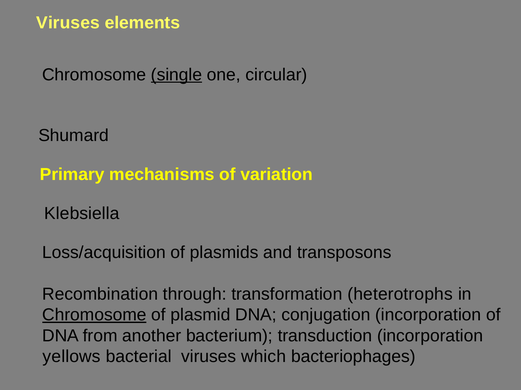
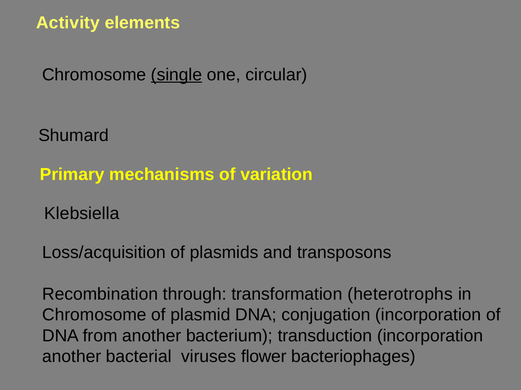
Viruses: Viruses -> Activity (68, 23)
Chromosome underline: present -> none (94, 316)
yellows: yellows -> another (72, 357)
which: which -> flower (264, 357)
